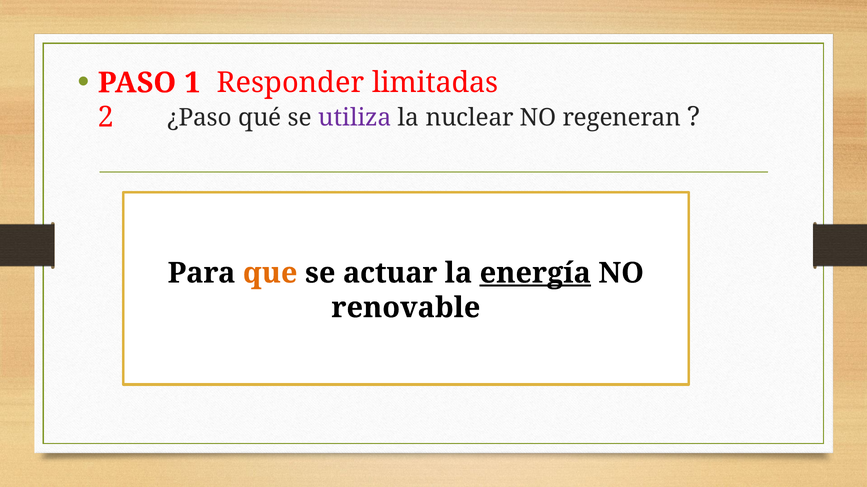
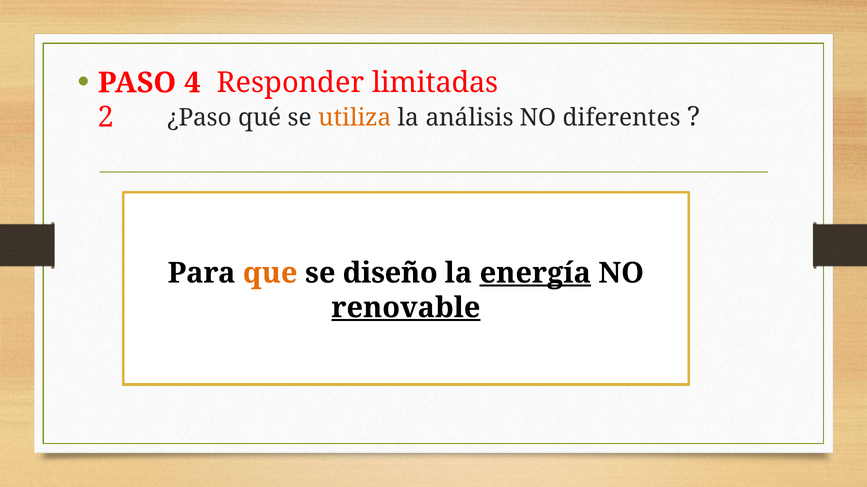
1: 1 -> 4 (192, 83)
utiliza colour: purple -> orange (355, 118)
nuclear: nuclear -> análisis (470, 118)
regeneran: regeneran -> diferentes (622, 118)
actuar: actuar -> diseño (390, 273)
renovable underline: none -> present (406, 308)
